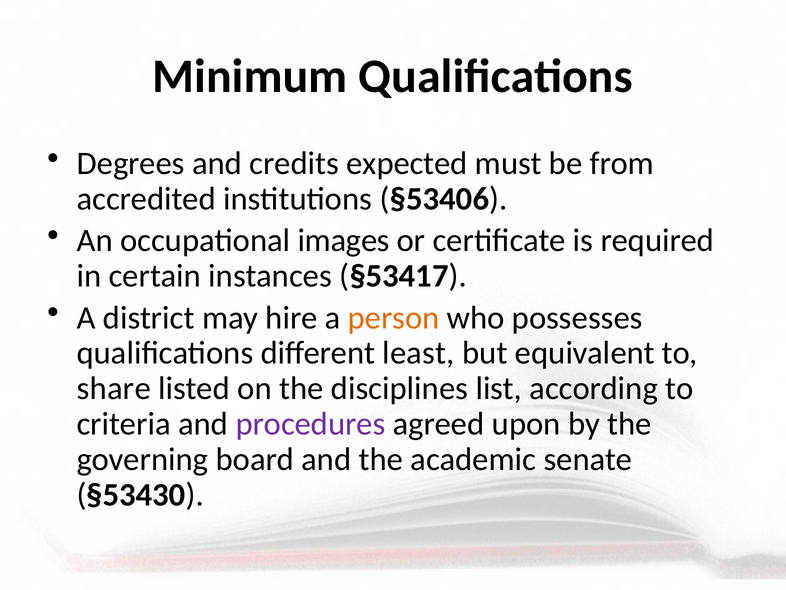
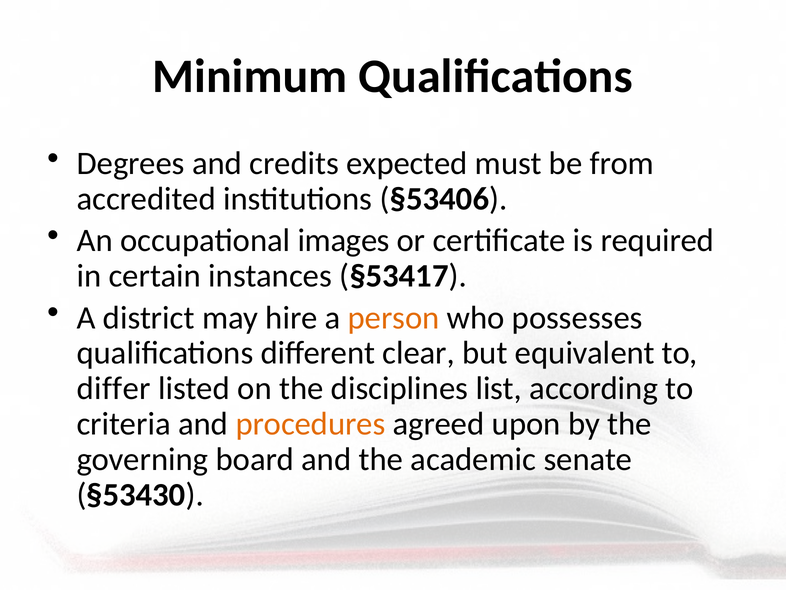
least: least -> clear (419, 353)
share: share -> differ (114, 388)
procedures colour: purple -> orange (310, 424)
